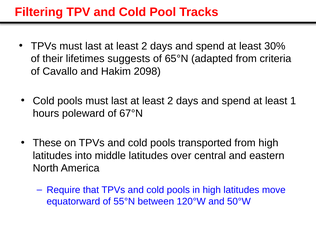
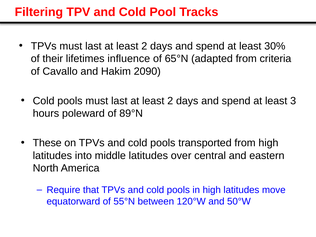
suggests: suggests -> influence (129, 59)
2098: 2098 -> 2090 (147, 71)
1: 1 -> 3 (293, 101)
67°N: 67°N -> 89°N (131, 113)
